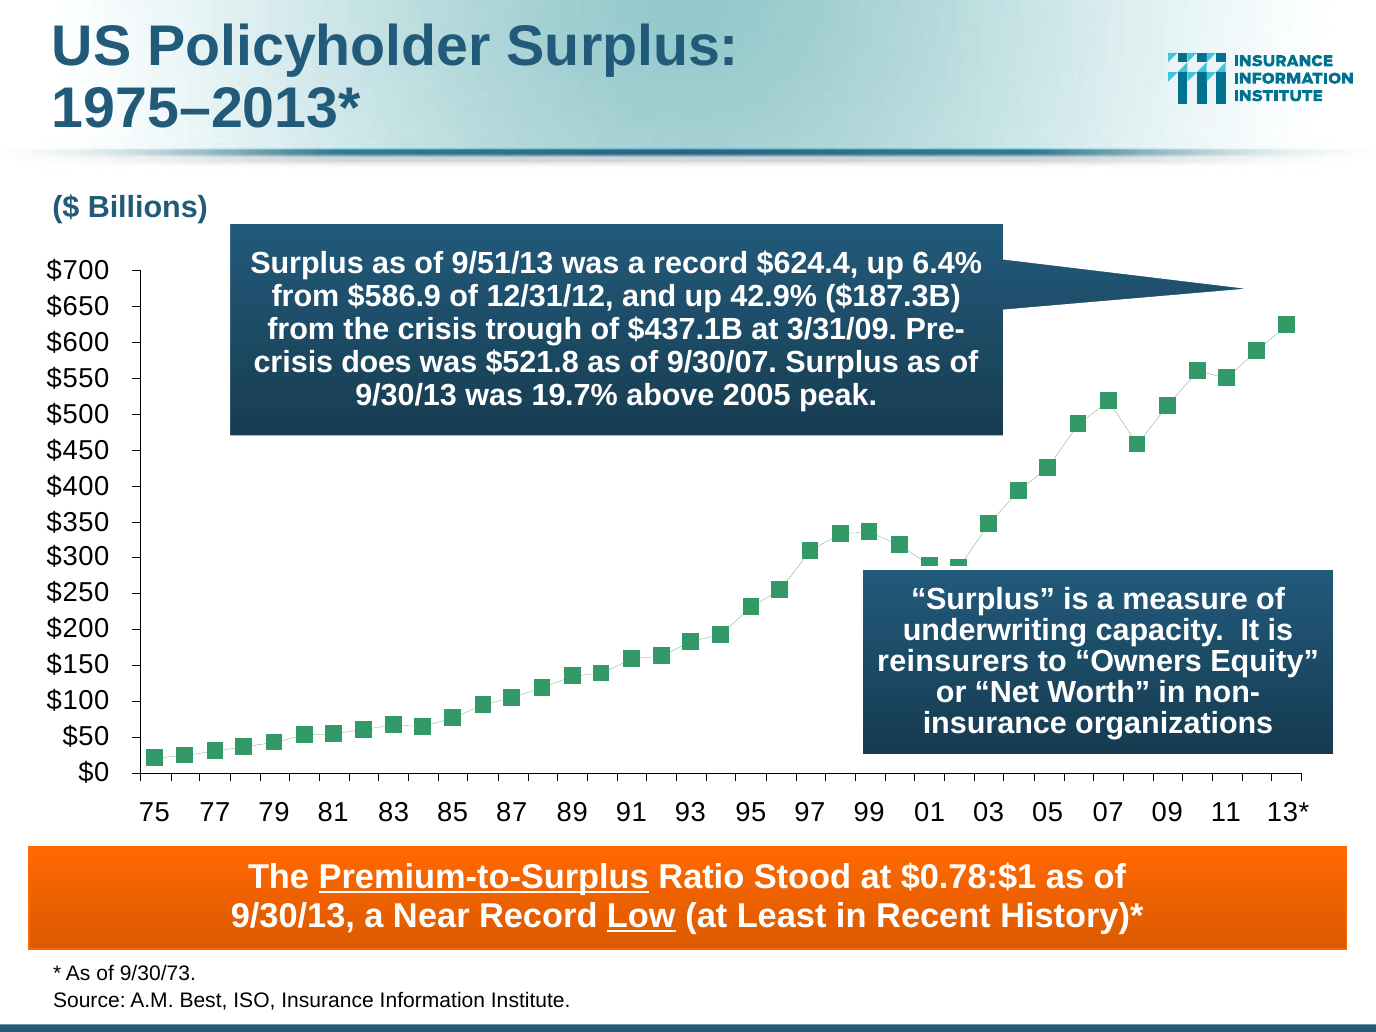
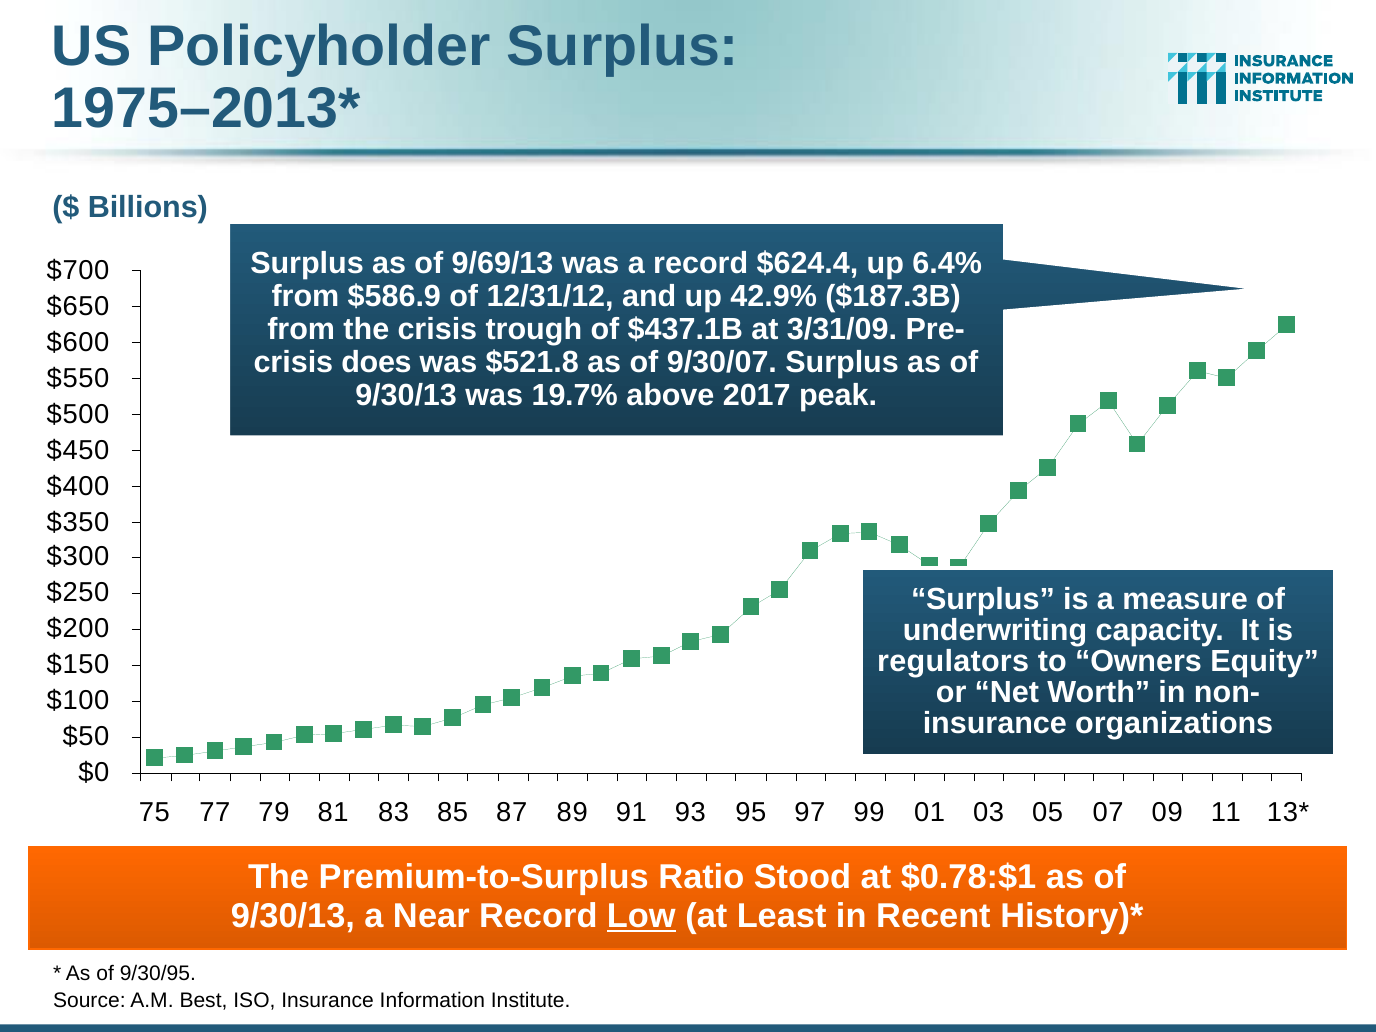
9/51/13: 9/51/13 -> 9/69/13 (503, 263)
2005: 2005 -> 2017 (757, 395)
reinsurers: reinsurers -> regulators (953, 661)
Premium-to-Surplus underline: present -> none (484, 877)
9/30/73: 9/30/73 -> 9/30/95 (158, 974)
